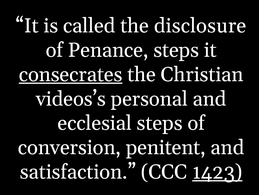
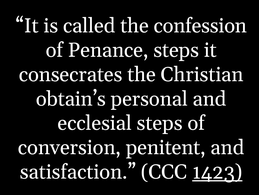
disclosure: disclosure -> confession (200, 26)
consecrates underline: present -> none (71, 74)
videos’s: videos’s -> obtain’s (71, 99)
